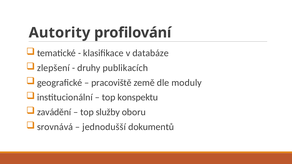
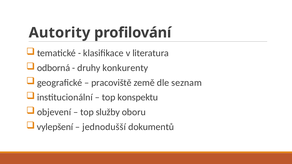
databáze: databáze -> literatura (151, 53)
zlepšení: zlepšení -> odborná (54, 68)
publikacích: publikacích -> konkurenty (125, 68)
moduly: moduly -> seznam (187, 83)
zavádění: zavádění -> objevení (54, 112)
srovnává: srovnává -> vylepšení (55, 127)
